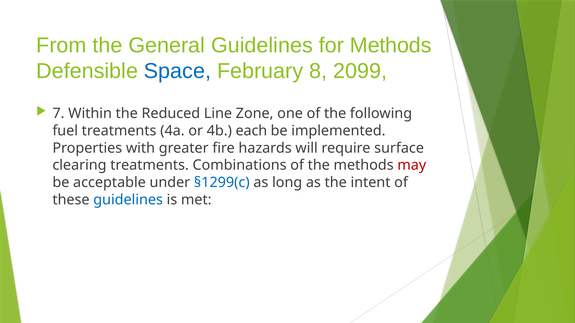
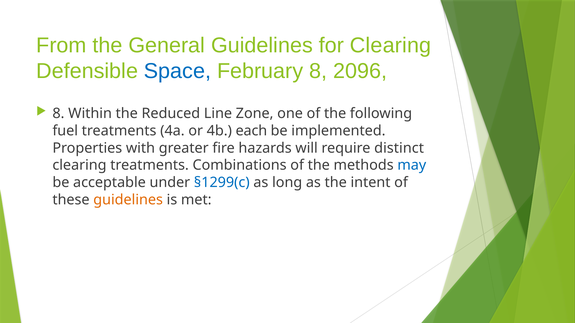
for Methods: Methods -> Clearing (391, 45)
2099: 2099 -> 2096 (360, 71)
7: 7 -> 8 (58, 114)
surface: surface -> distinct (399, 148)
may colour: red -> blue (412, 165)
guidelines colour: blue -> orange (128, 200)
